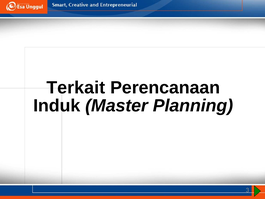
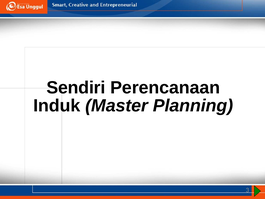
Terkait: Terkait -> Sendiri (76, 88)
